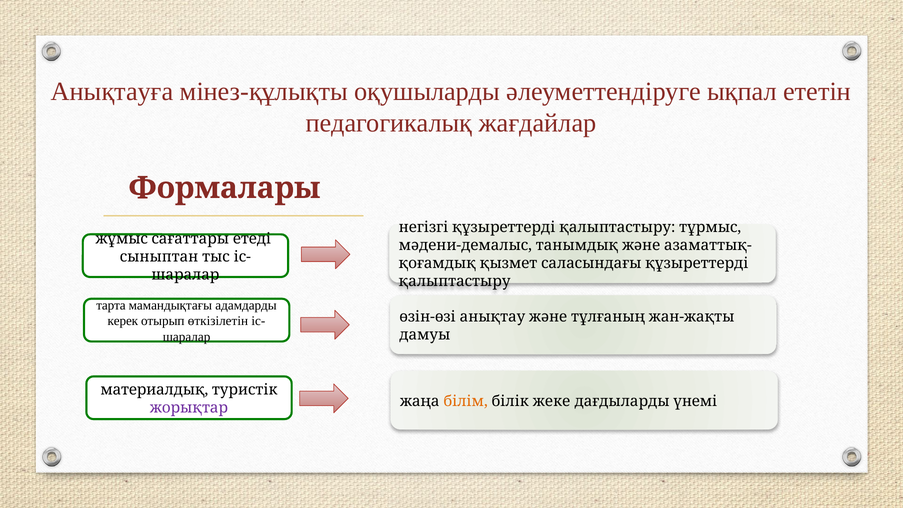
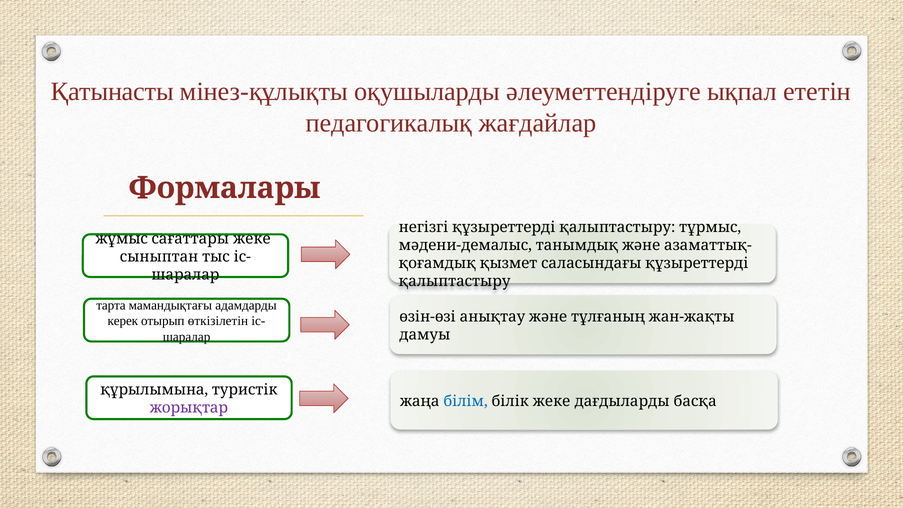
Анықтауға: Анықтауға -> Қатынасты (112, 91)
сағаттары етеді: етеді -> жеке (252, 239)
материалдық: материалдық -> құрылымына (154, 390)
білім colour: orange -> blue (466, 401)
үнемі: үнемі -> басқа (695, 401)
